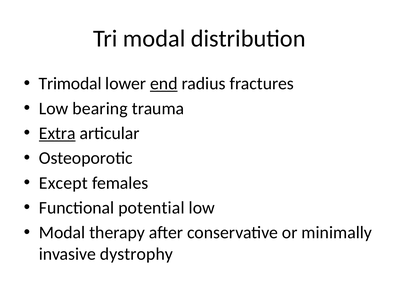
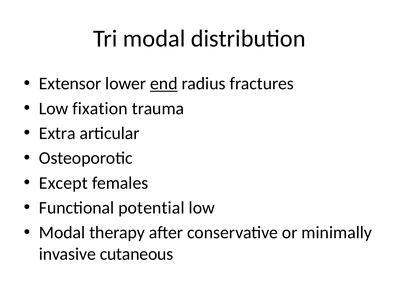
Trimodal: Trimodal -> Extensor (70, 84)
bearing: bearing -> fixation (100, 109)
Extra underline: present -> none (57, 133)
dystrophy: dystrophy -> cutaneous (137, 254)
